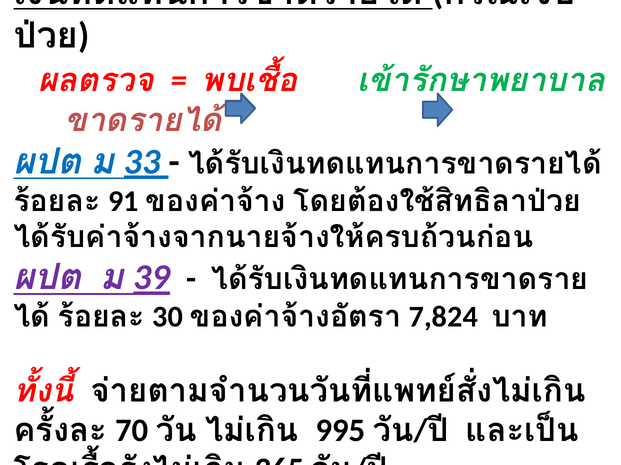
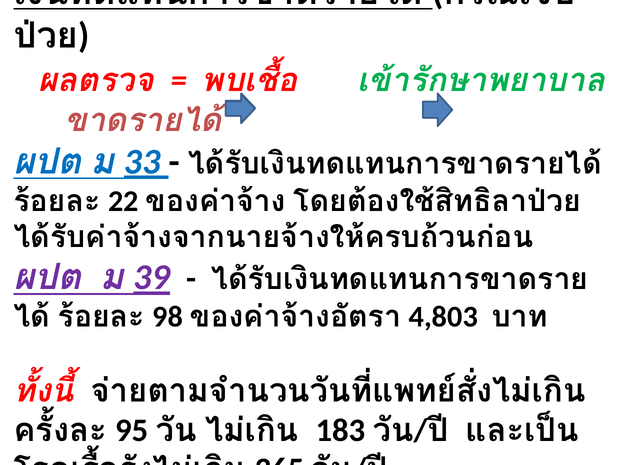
91: 91 -> 22 (123, 201)
30: 30 -> 98 (168, 317)
7,824: 7,824 -> 4,803 (443, 317)
70: 70 -> 95 (132, 431)
995: 995 -> 183 (340, 431)
